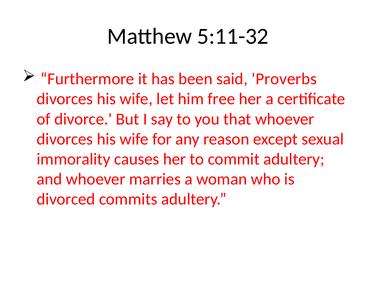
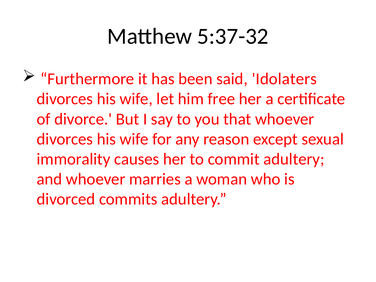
5:11-32: 5:11-32 -> 5:37-32 (233, 36)
Proverbs: Proverbs -> Idolaters (284, 79)
